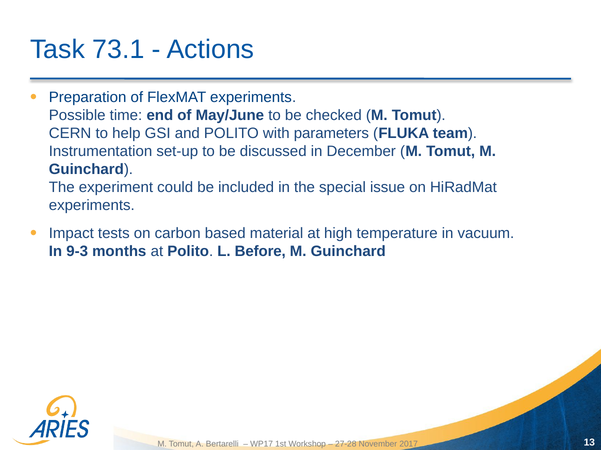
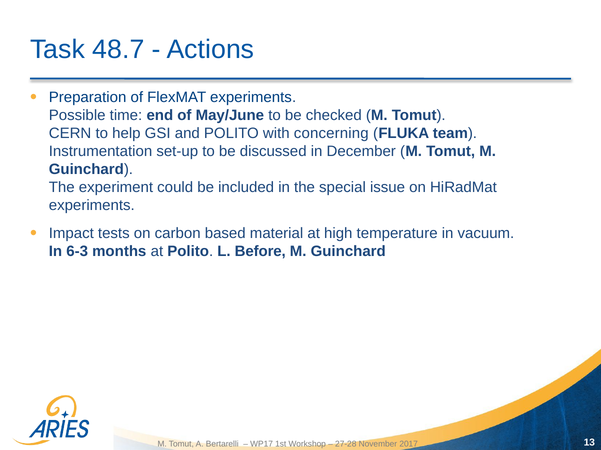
73.1: 73.1 -> 48.7 (118, 50)
parameters: parameters -> concerning (331, 134)
9-3: 9-3 -> 6-3 (77, 252)
